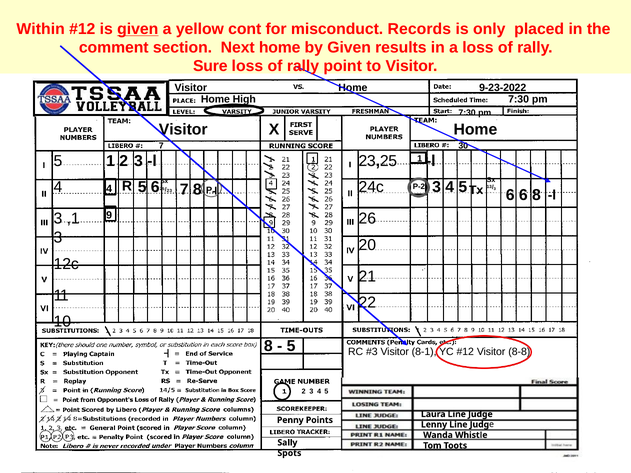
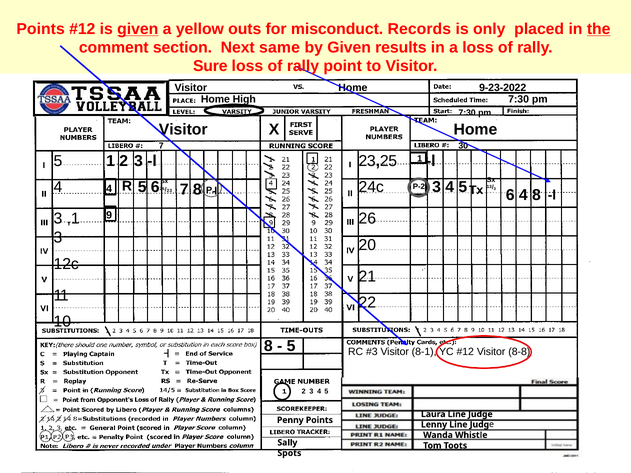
Within: Within -> Points (41, 29)
cont: cont -> outs (245, 29)
the underline: none -> present (599, 29)
Next home: home -> same (280, 47)
6 6: 6 -> 4 (523, 195)
